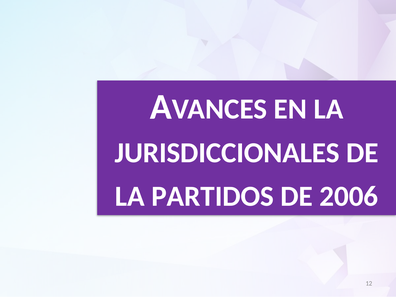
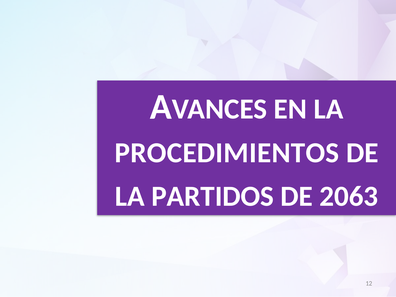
JURISDICCIONALES: JURISDICCIONALES -> PROCEDIMIENTOS (227, 153)
2006: 2006 -> 2063 (349, 196)
